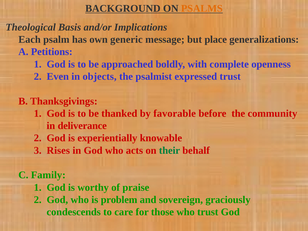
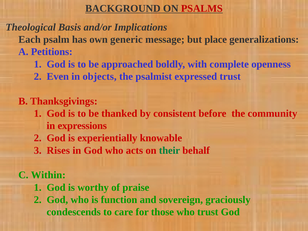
PSALMS colour: orange -> red (202, 8)
favorable: favorable -> consistent (175, 113)
deliverance: deliverance -> expressions (82, 126)
Family: Family -> Within (48, 175)
problem: problem -> function (119, 200)
